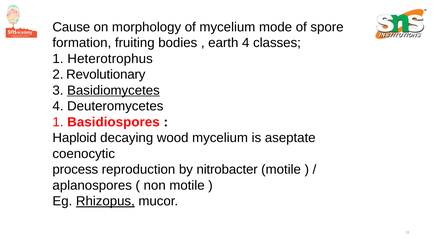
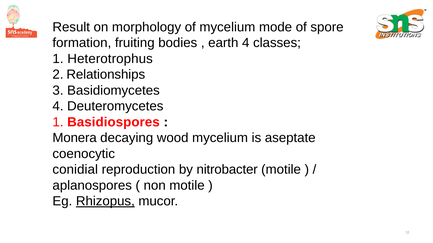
Cause: Cause -> Result (71, 27)
Revolutionary: Revolutionary -> Relationships (106, 75)
Basidiomycetes underline: present -> none (113, 91)
Haploid: Haploid -> Monera (75, 138)
process: process -> conidial (75, 170)
